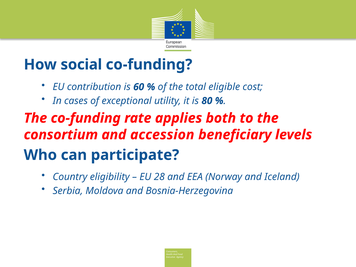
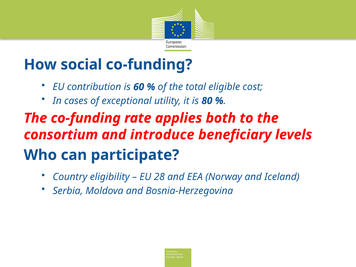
accession: accession -> introduce (162, 135)
